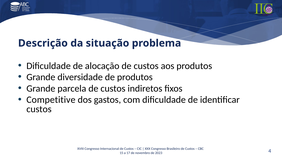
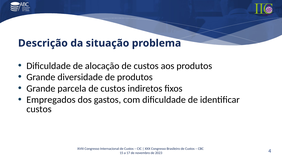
Competitive: Competitive -> Empregados (51, 100)
